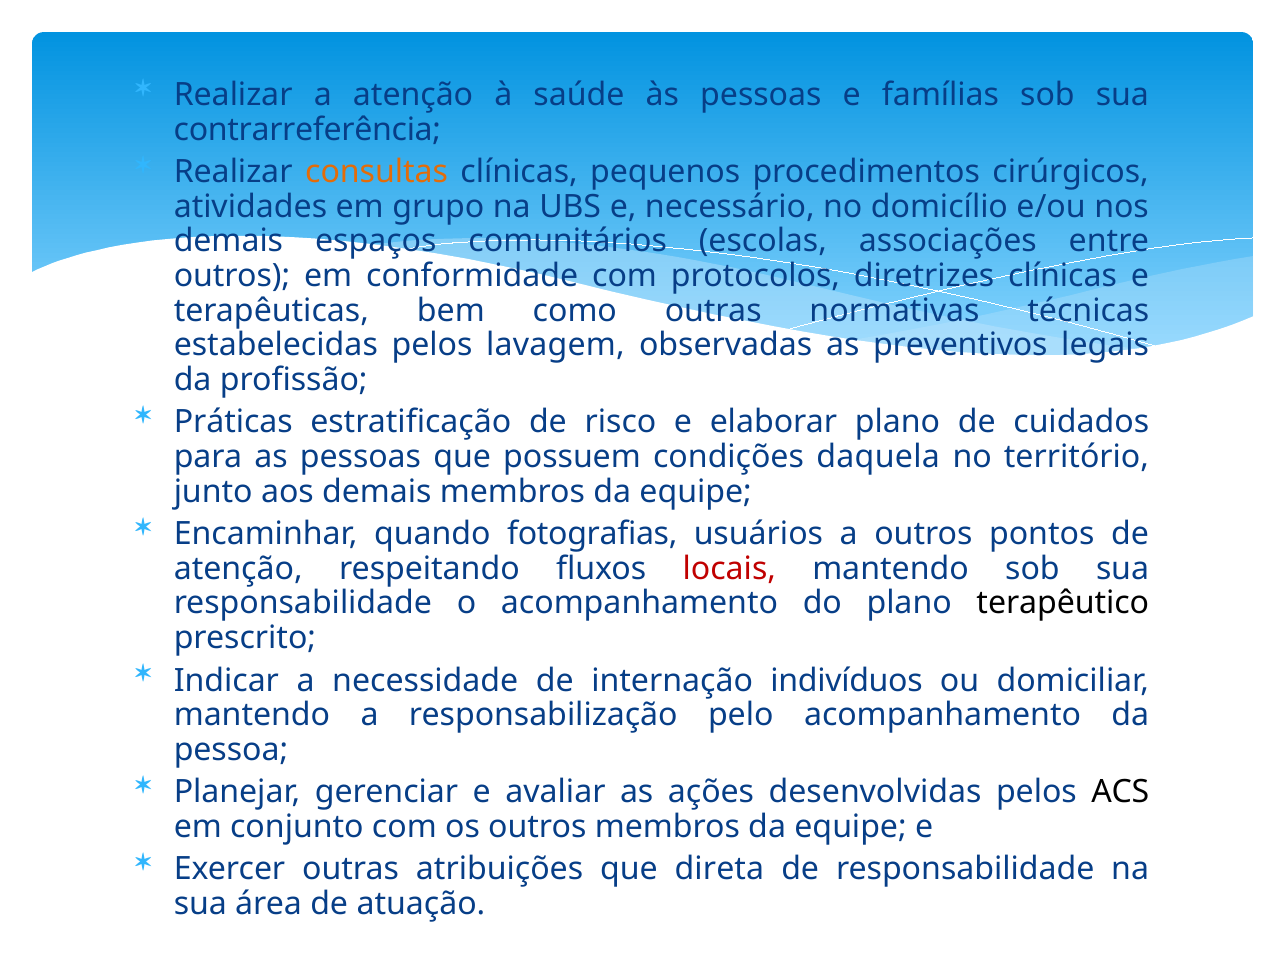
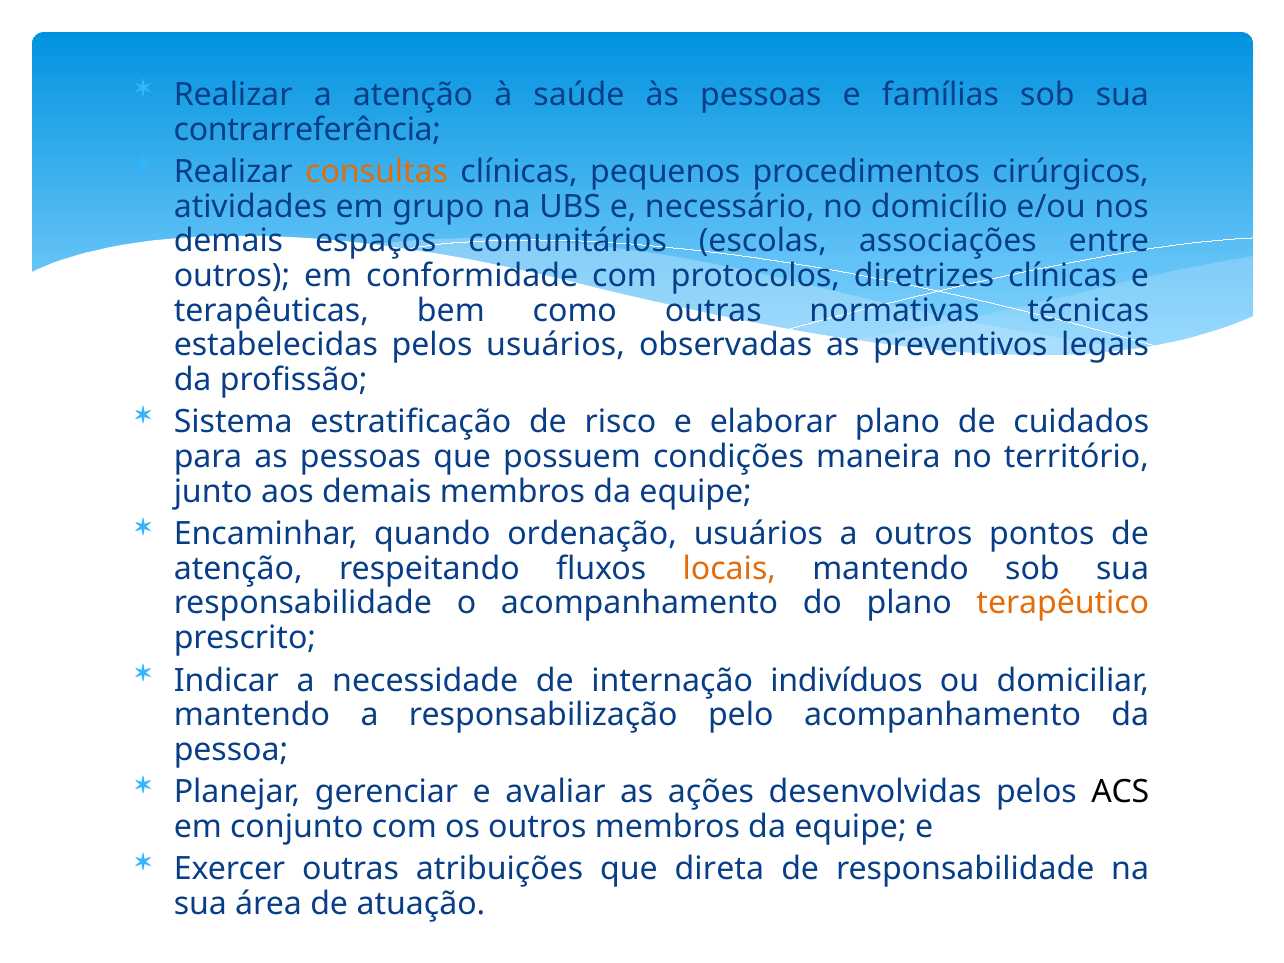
pelos lavagem: lavagem -> usuários (556, 345)
Práticas: Práticas -> Sistema (233, 422)
daquela: daquela -> maneira (878, 457)
fotografias: fotografias -> ordenação (592, 534)
locais colour: red -> orange (729, 569)
terapêutico colour: black -> orange (1063, 603)
